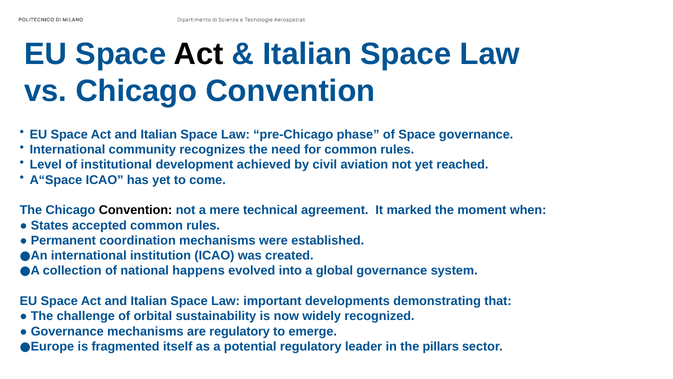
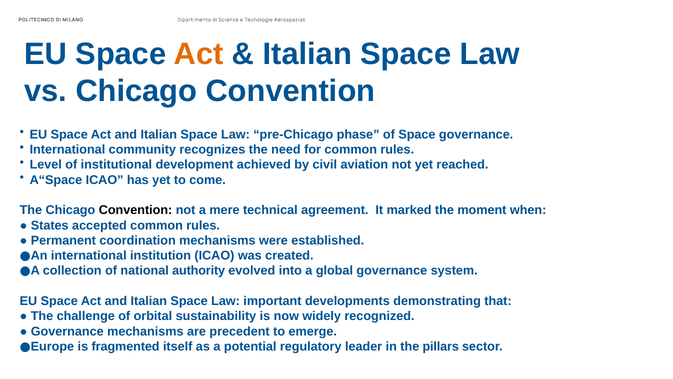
Act colour: black -> orange (199, 54)
happens: happens -> authority (199, 271)
are regulatory: regulatory -> precedent (240, 331)
